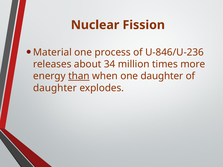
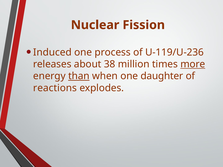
Material: Material -> Induced (52, 52)
U-846/U-236: U-846/U-236 -> U-119/U-236 (174, 52)
34: 34 -> 38 (110, 64)
more underline: none -> present (193, 64)
daughter: daughter -> reactions (55, 88)
